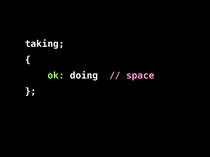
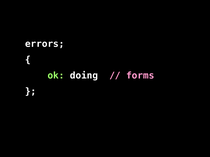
taking: taking -> errors (45, 44)
space: space -> forms (140, 76)
